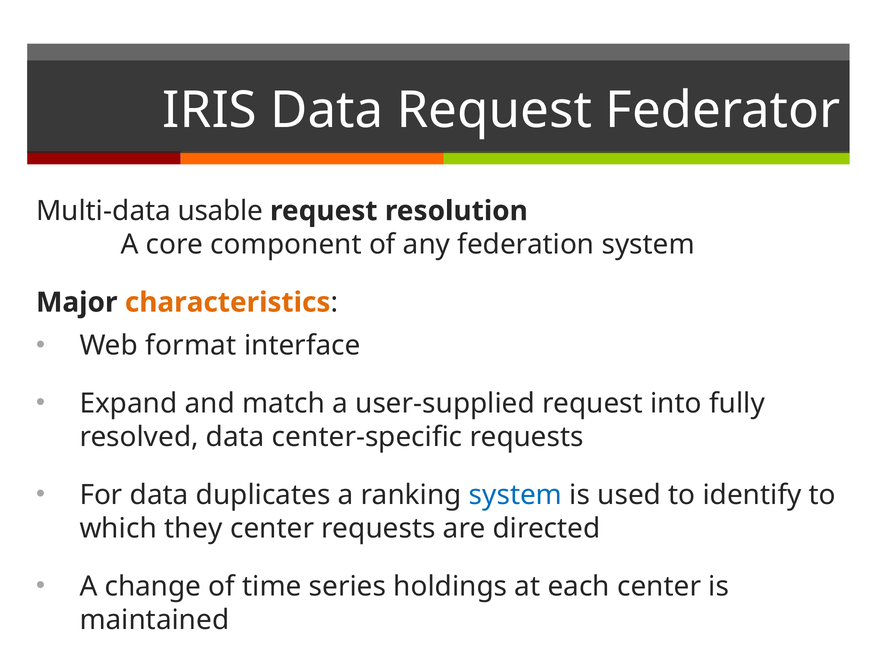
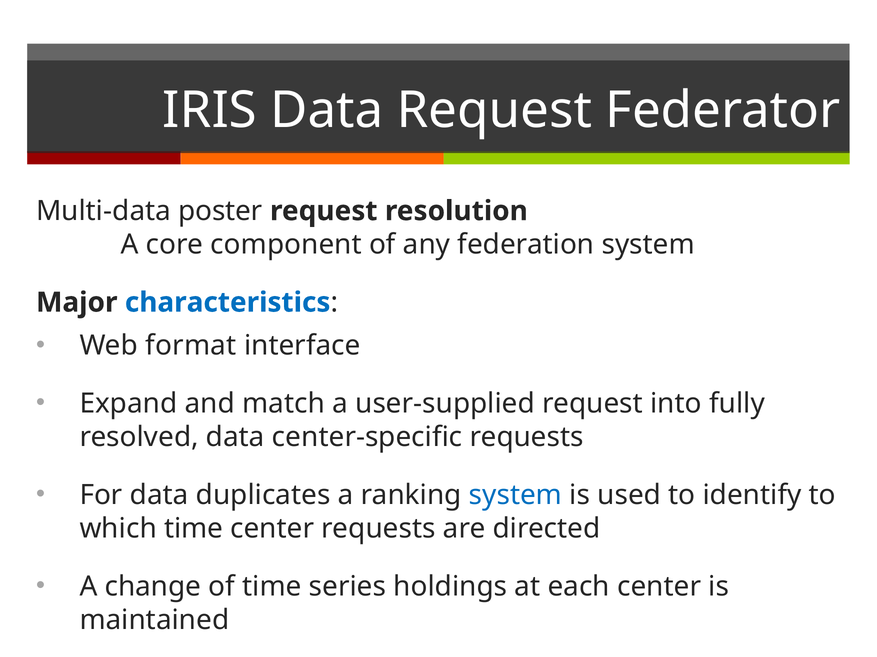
usable: usable -> poster (220, 211)
characteristics colour: orange -> blue (228, 303)
which they: they -> time (193, 529)
